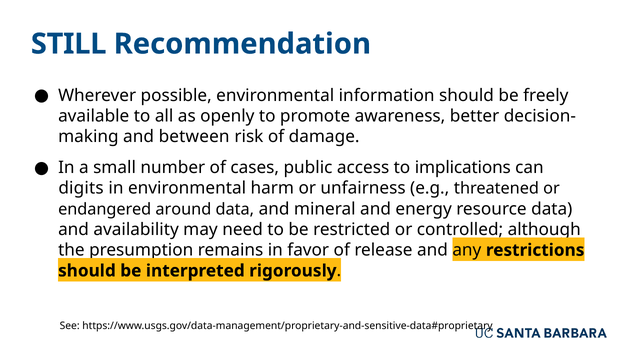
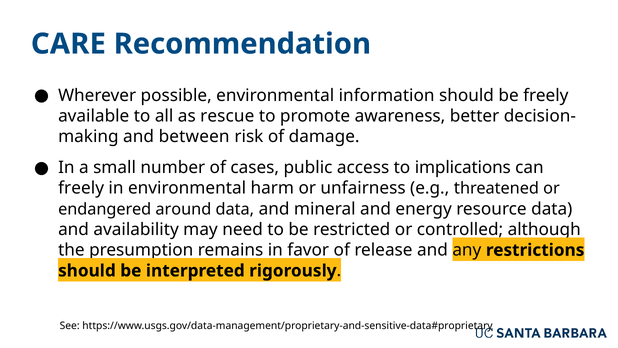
STILL: STILL -> CARE (68, 44)
openly: openly -> rescue (227, 116)
digits: digits -> freely (81, 188)
